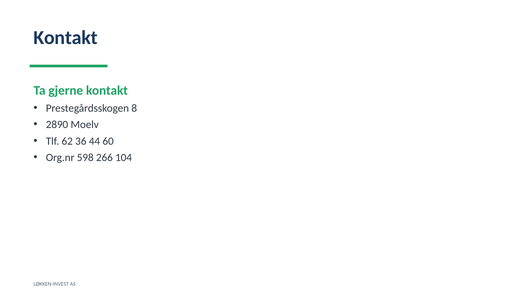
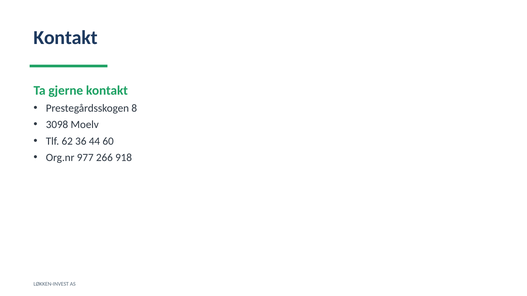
2890: 2890 -> 3098 (57, 125)
598: 598 -> 977 (85, 158)
104: 104 -> 918 (124, 158)
